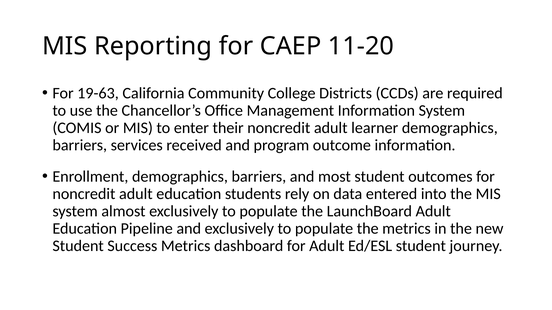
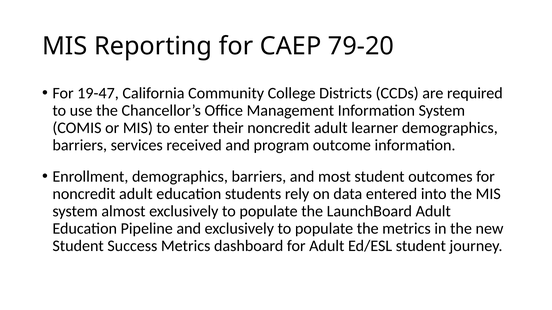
11-20: 11-20 -> 79-20 (361, 46)
19-63: 19-63 -> 19-47 (98, 93)
